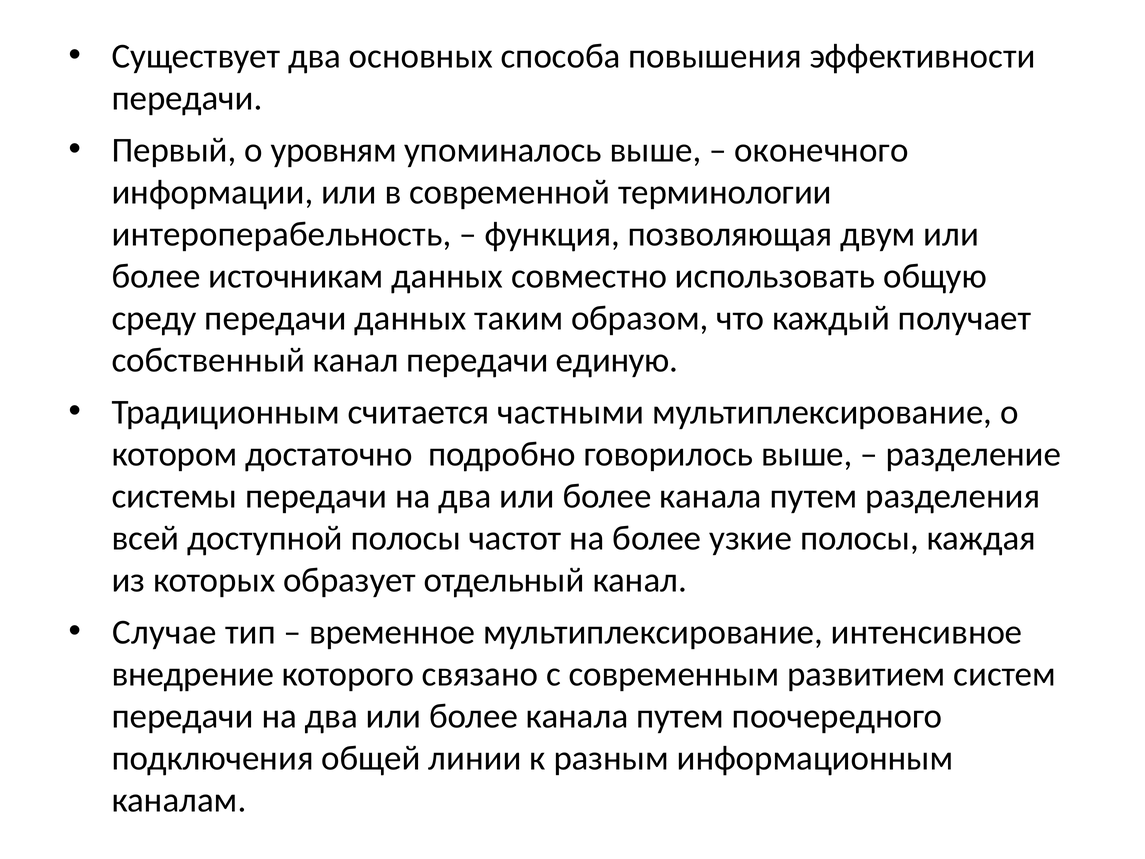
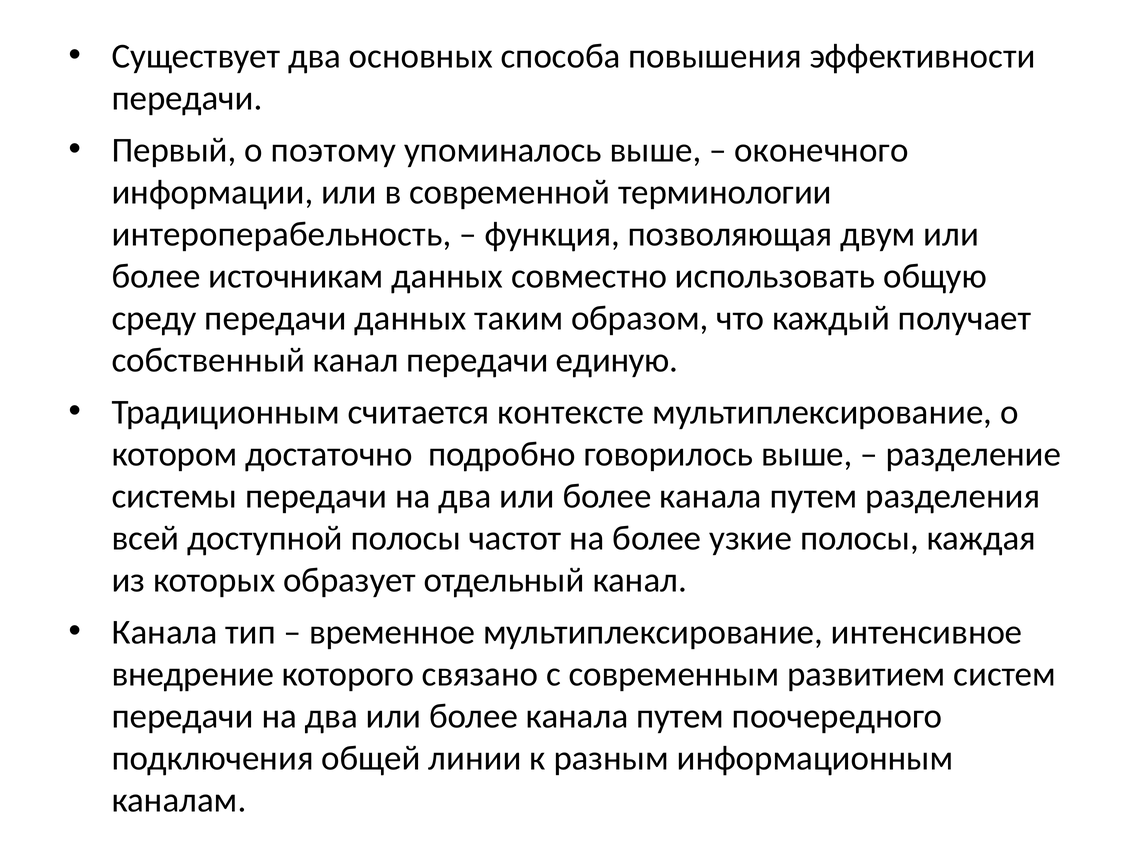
уровням: уровням -> поэтому (333, 150)
частными: частными -> контексте (571, 412)
Случае: Случае -> Канала (165, 632)
